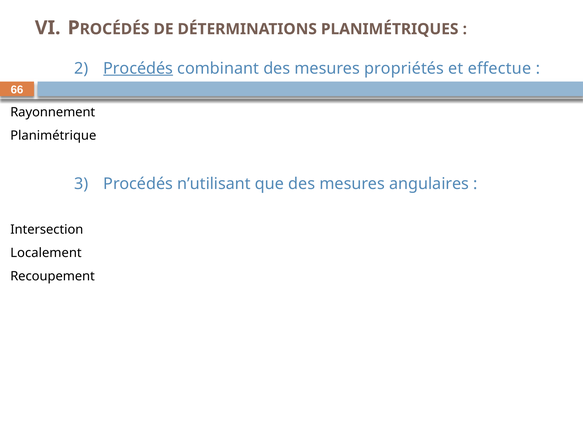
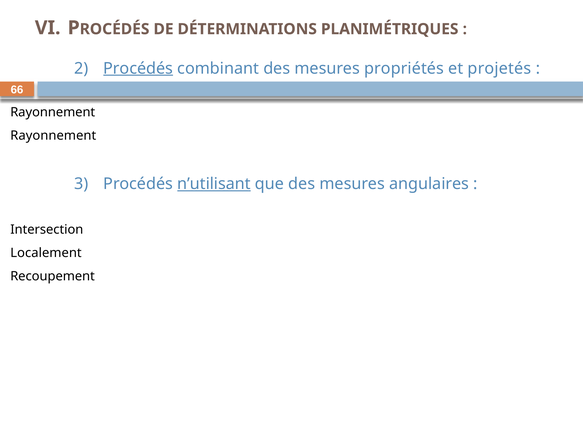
effectue: effectue -> projetés (499, 68)
Planimétrique: Planimétrique -> Rayonnement (53, 136)
n’utilisant underline: none -> present (214, 184)
